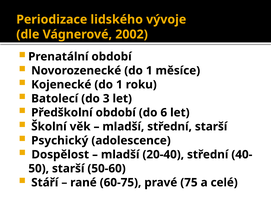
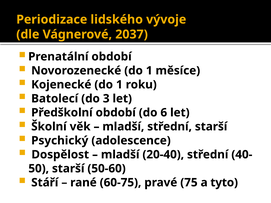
2002: 2002 -> 2037 (132, 34)
celé: celé -> tyto (224, 183)
